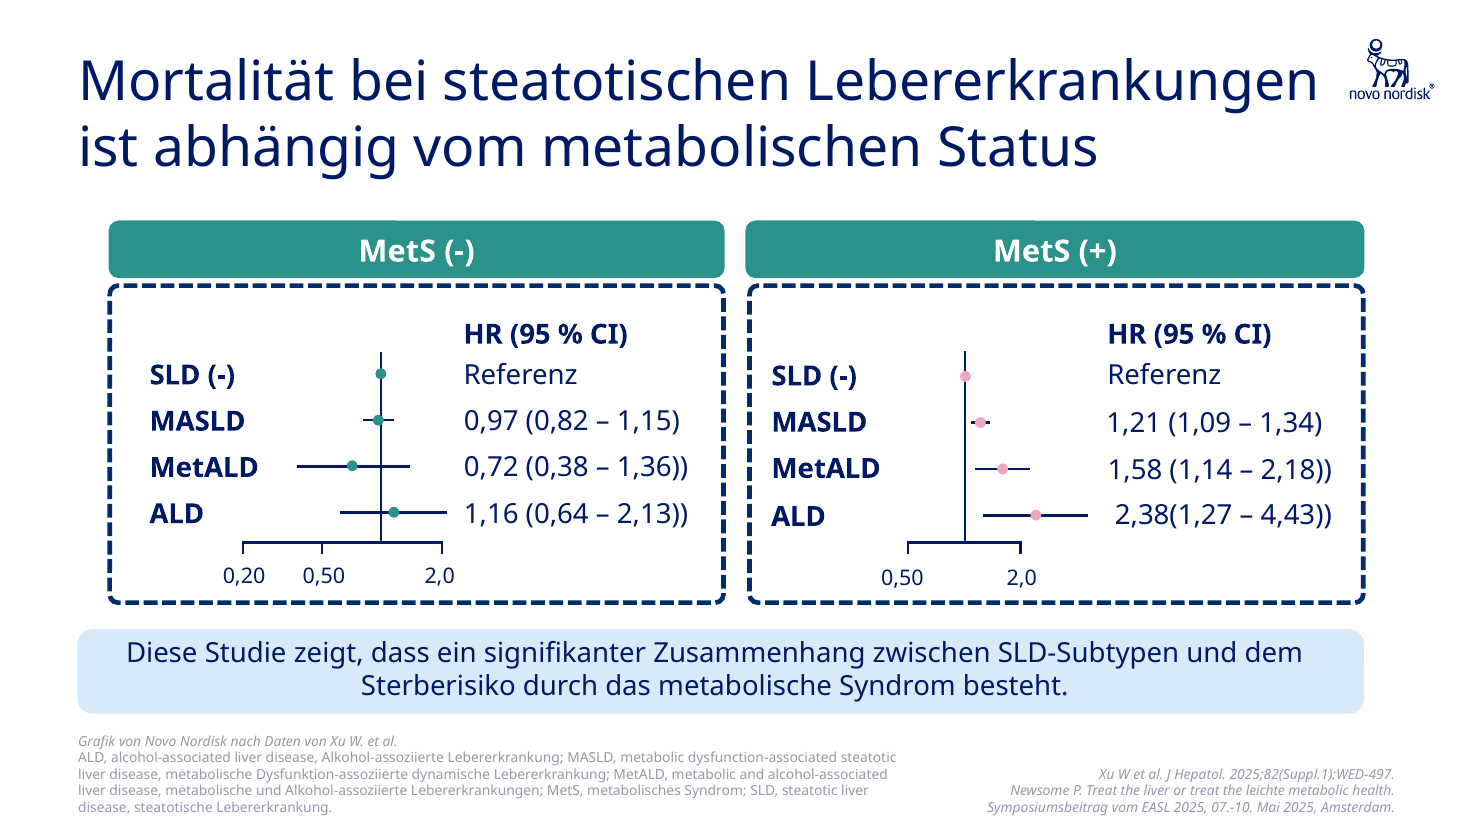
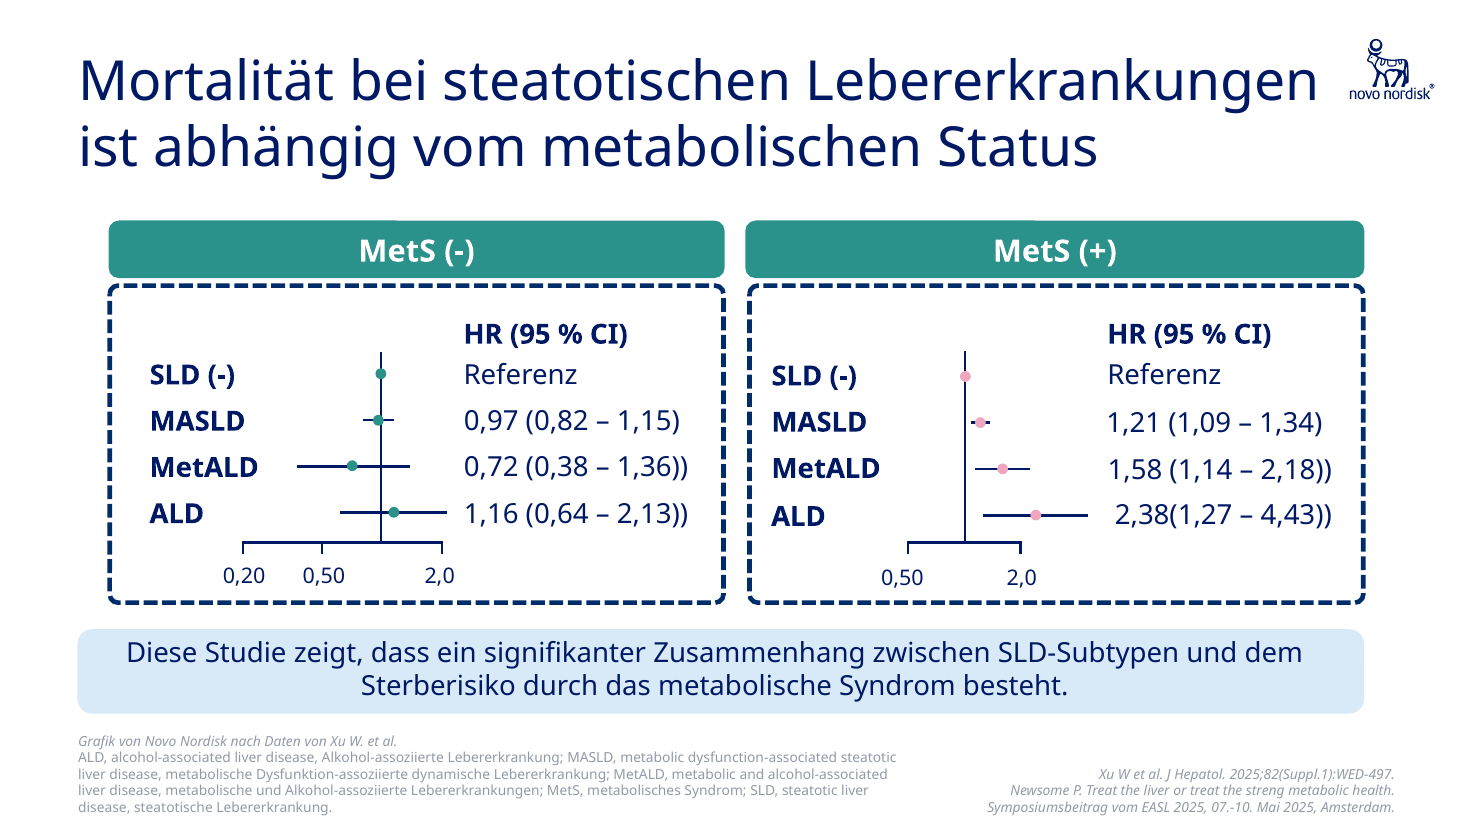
leichte: leichte -> streng (1265, 791)
